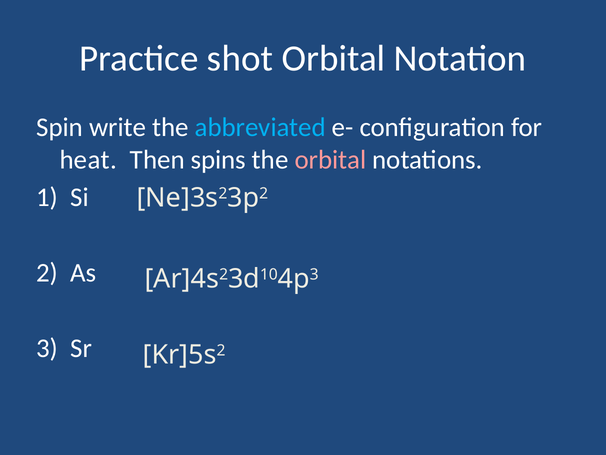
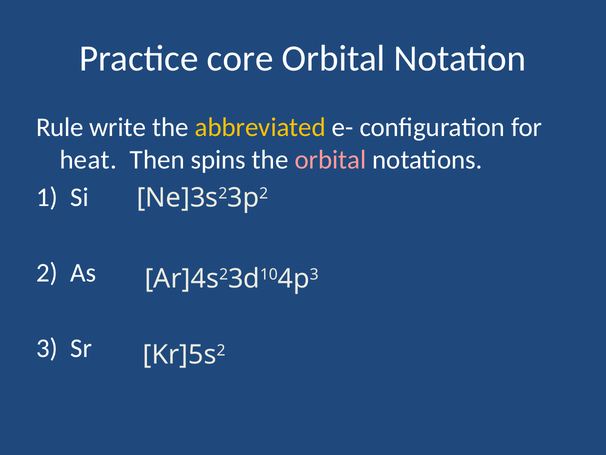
shot: shot -> core (240, 59)
Spin: Spin -> Rule (60, 127)
abbreviated colour: light blue -> yellow (260, 127)
